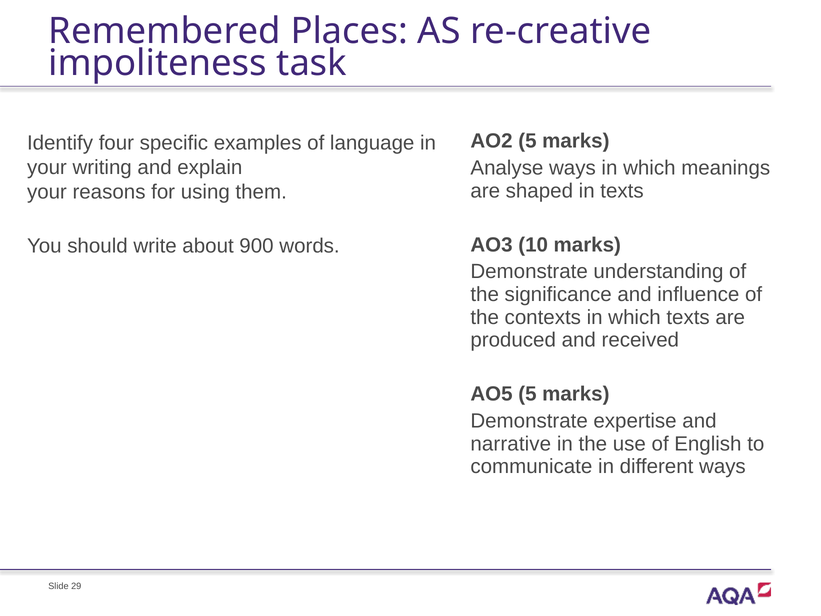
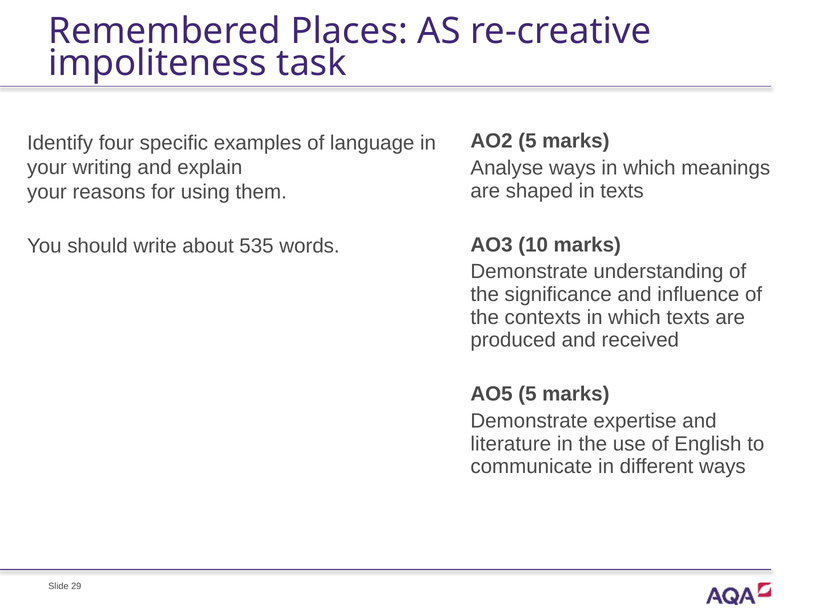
900: 900 -> 535 (256, 246)
narrative: narrative -> literature (511, 444)
